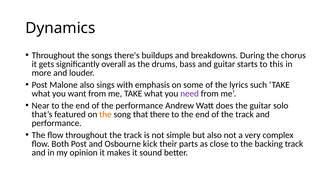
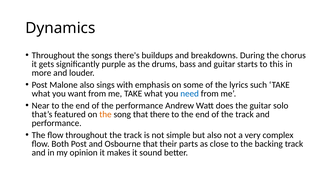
overall: overall -> purple (114, 64)
need colour: purple -> blue (190, 94)
Osbourne kick: kick -> that (150, 144)
